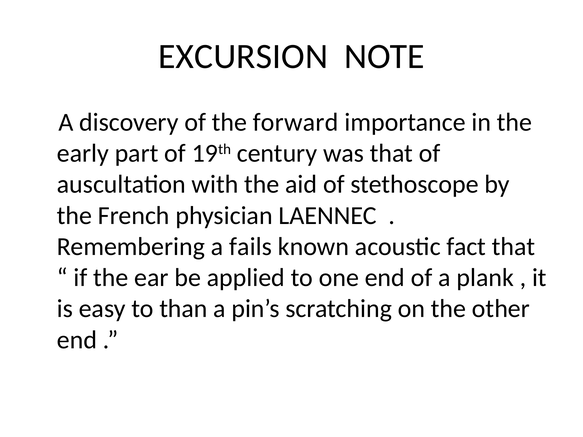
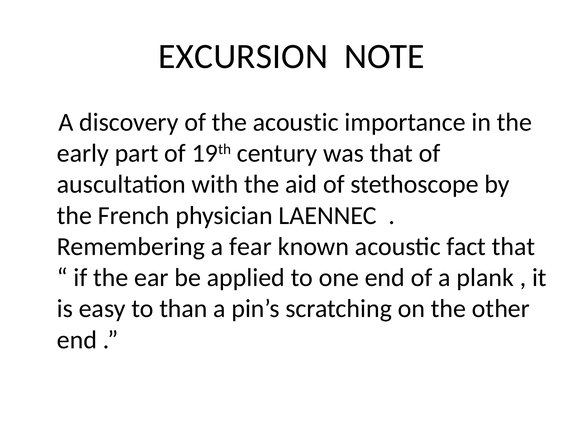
the forward: forward -> acoustic (296, 122)
fails: fails -> fear (250, 247)
